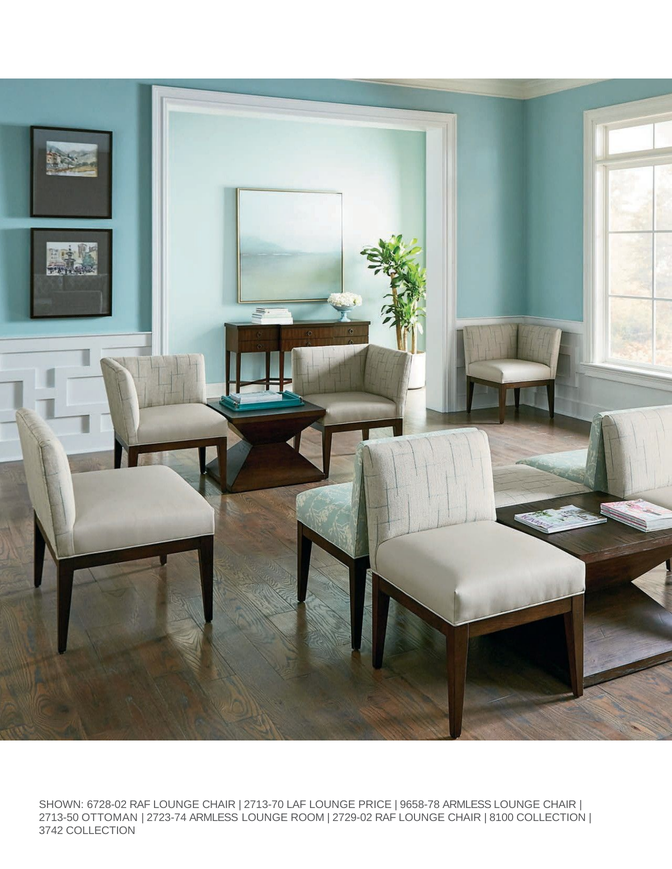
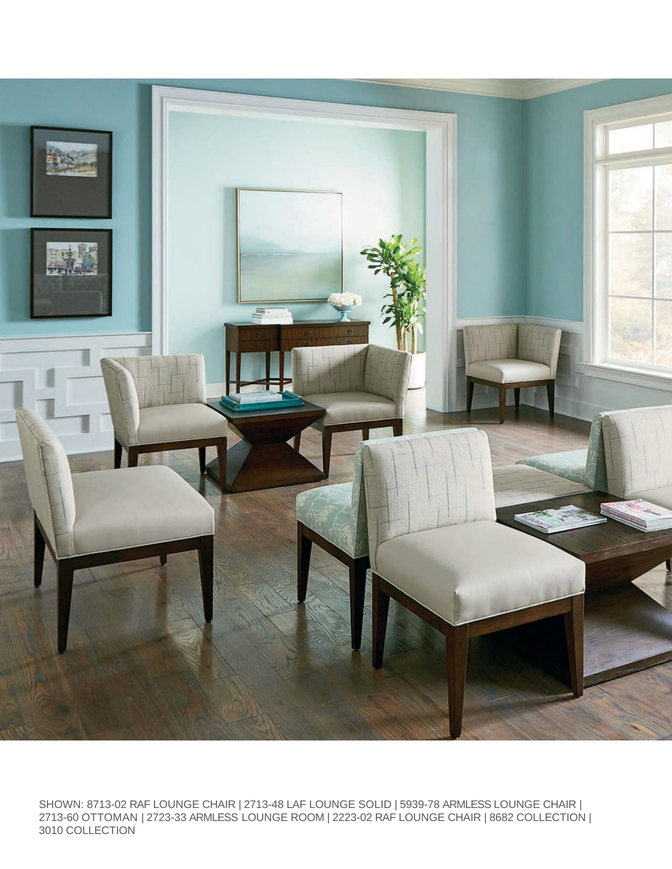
6728-02: 6728-02 -> 8713-02 (107, 805)
2713-70: 2713-70 -> 2713-48 (264, 805)
PRICE: PRICE -> SOLID (375, 805)
9658-78: 9658-78 -> 5939-78 (420, 805)
2713-50: 2713-50 -> 2713-60 (59, 818)
2723-74: 2723-74 -> 2723-33 (167, 818)
2729-02: 2729-02 -> 2223-02 (352, 818)
8100: 8100 -> 8682 (502, 818)
3742: 3742 -> 3010 (51, 831)
